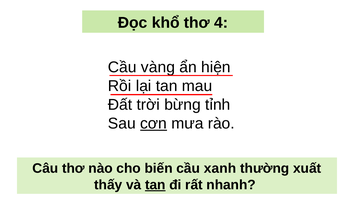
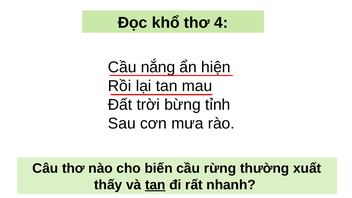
vàng: vàng -> nắng (158, 67)
cơn underline: present -> none (154, 124)
xanh: xanh -> rừng (220, 168)
